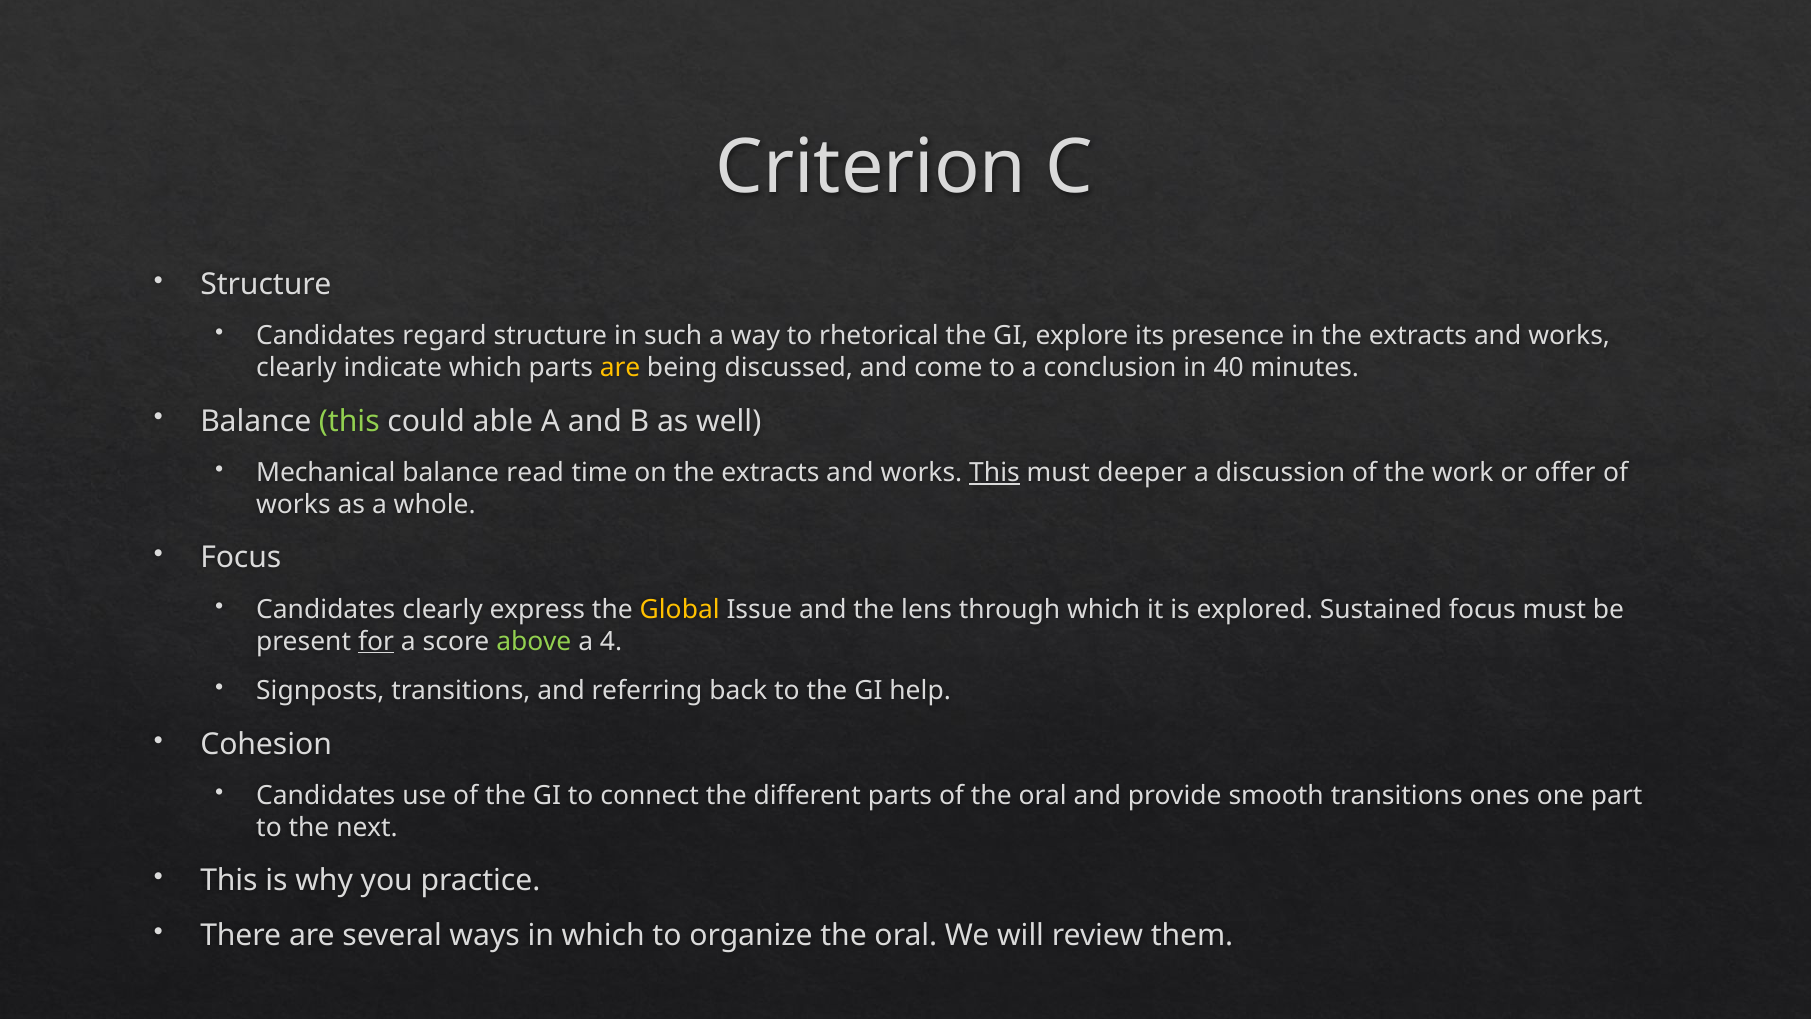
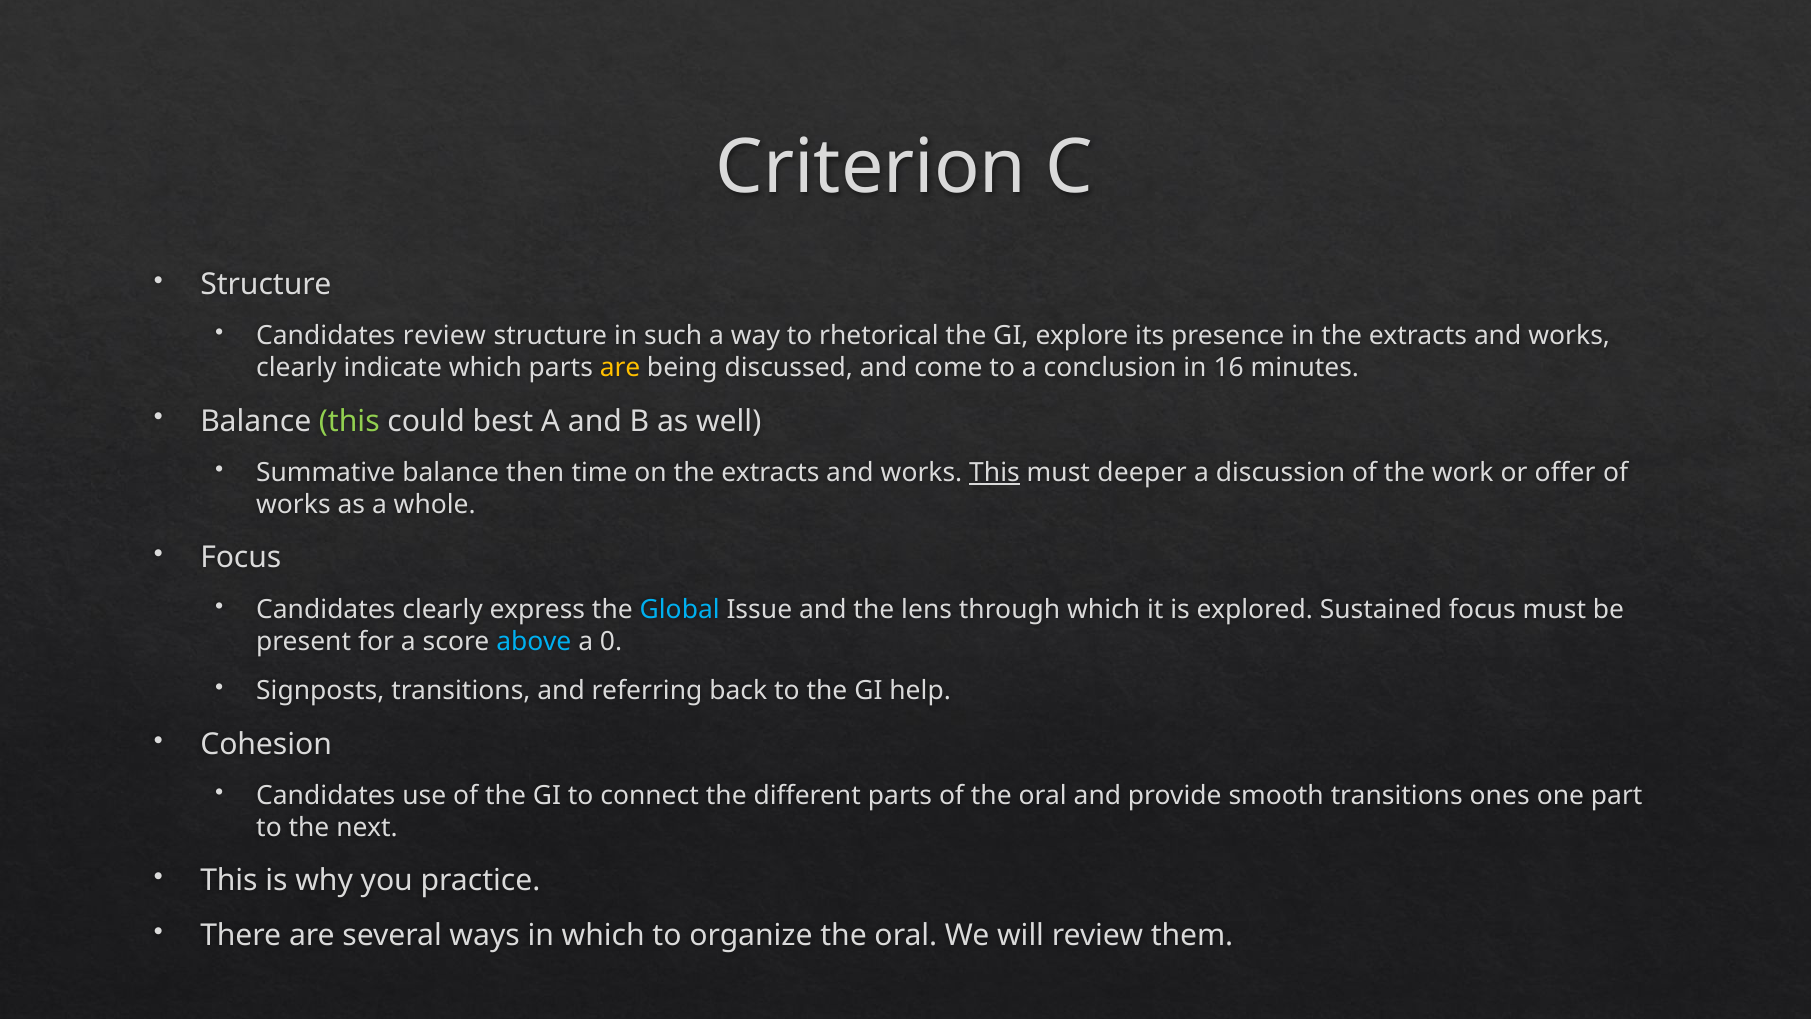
Candidates regard: regard -> review (444, 336)
40: 40 -> 16 (1229, 368)
able: able -> best (503, 421)
Mechanical: Mechanical -> Summative (326, 473)
read: read -> then (535, 473)
Global colour: yellow -> light blue (680, 609)
for underline: present -> none (376, 641)
above colour: light green -> light blue (534, 641)
4: 4 -> 0 (611, 641)
